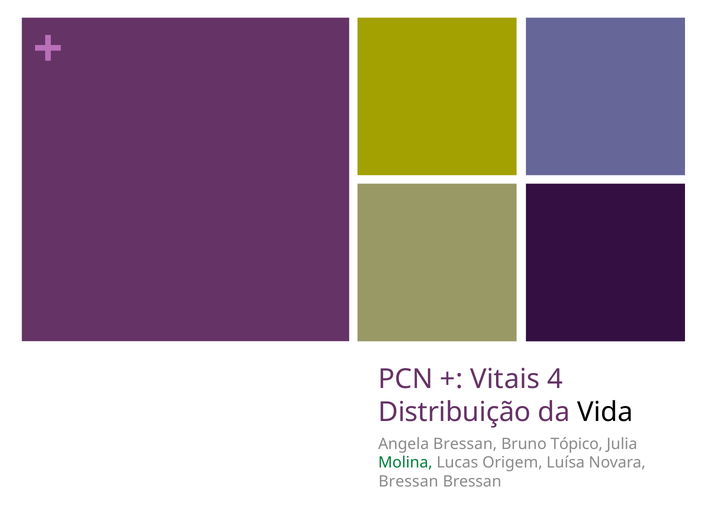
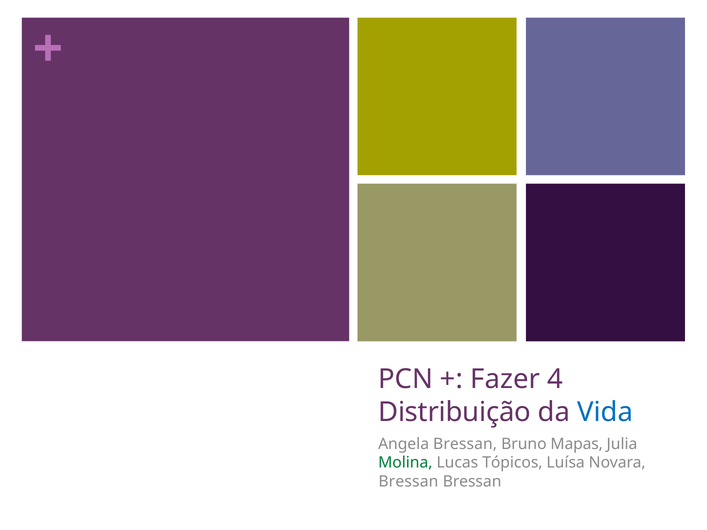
Vitais: Vitais -> Fazer (505, 379)
Vida colour: black -> blue (605, 412)
Tópico: Tópico -> Mapas (577, 444)
Origem: Origem -> Tópicos (512, 463)
